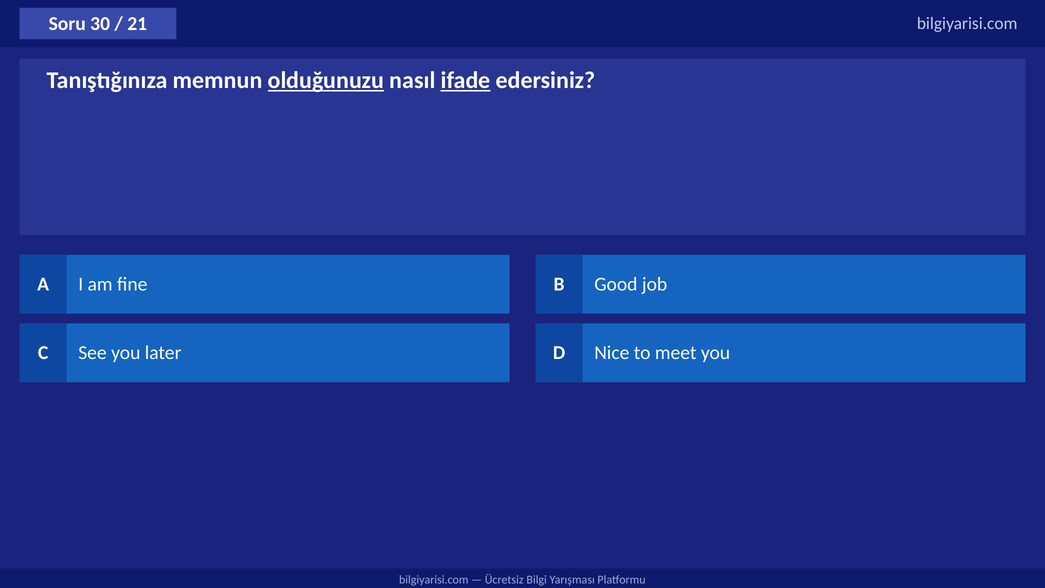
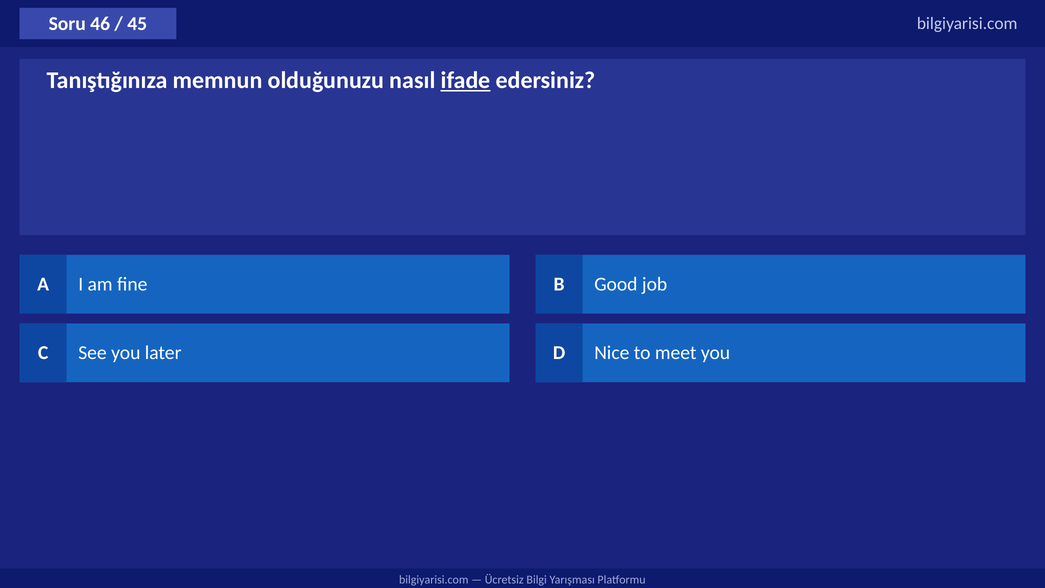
30: 30 -> 46 (100, 24)
21: 21 -> 45 (137, 24)
olduğunuzu underline: present -> none (326, 80)
